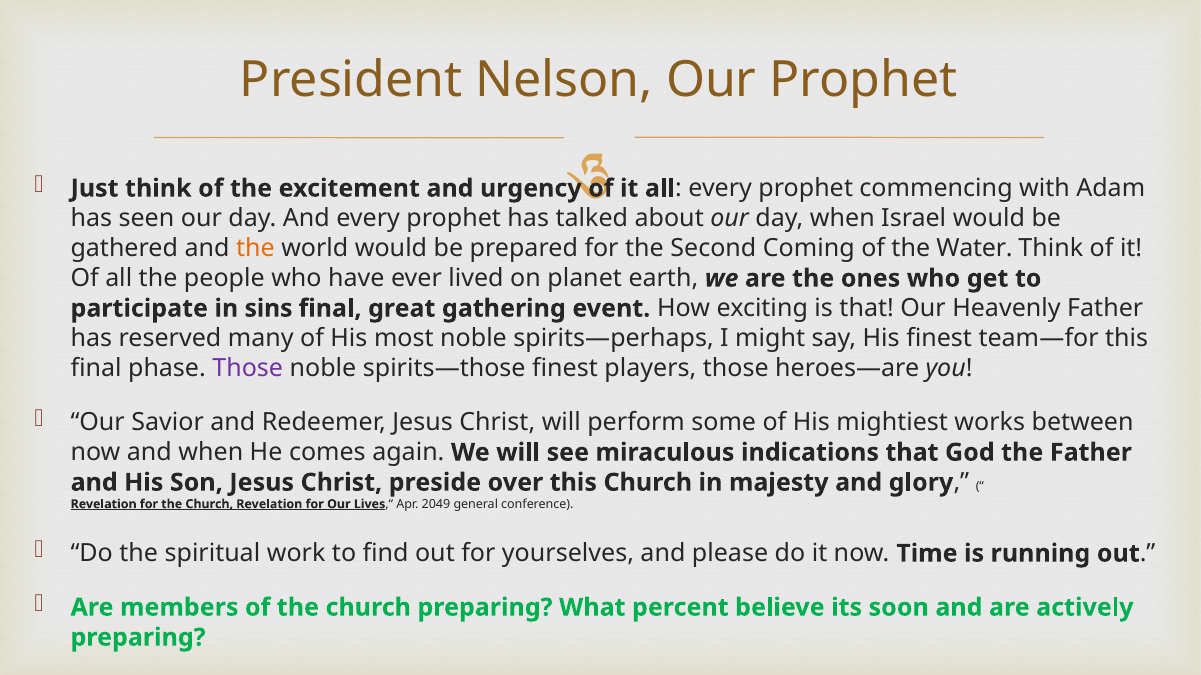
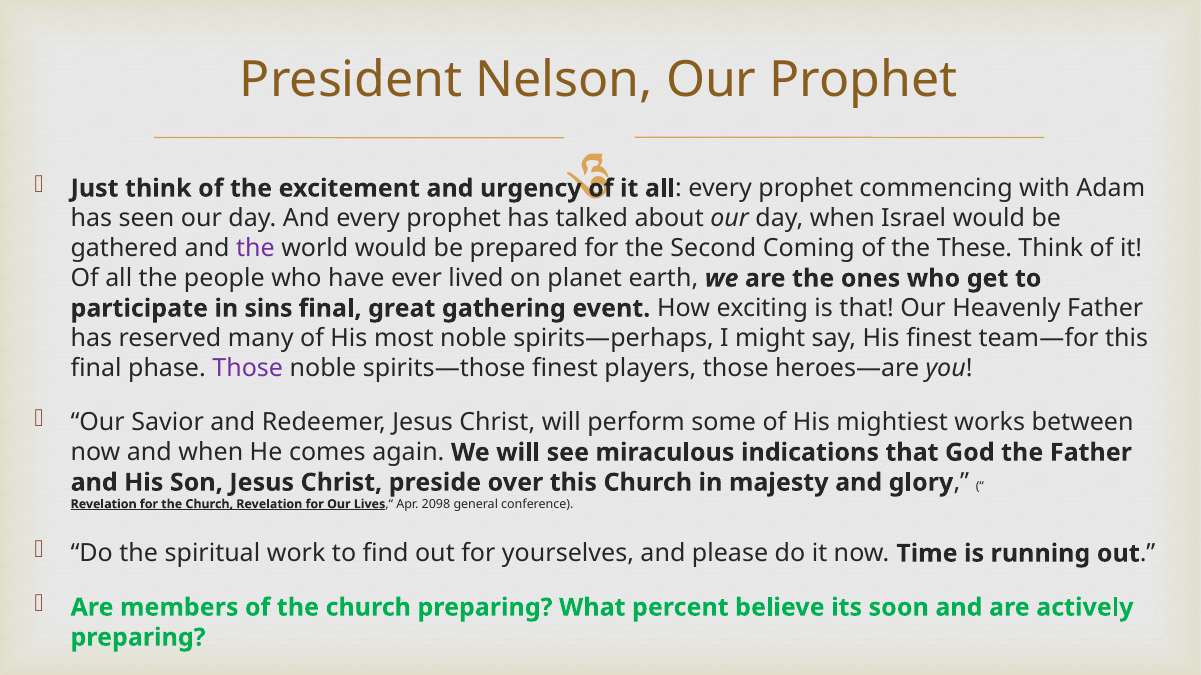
the colour: orange -> purple (255, 249)
Water: Water -> These (974, 249)
2049: 2049 -> 2098 (436, 504)
